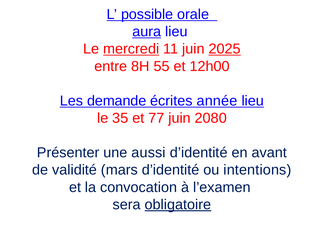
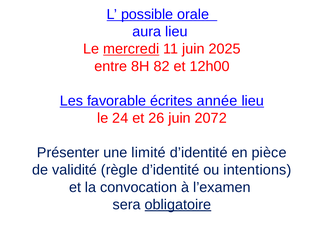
aura underline: present -> none (147, 32)
2025 underline: present -> none (225, 49)
55: 55 -> 82 (162, 66)
demande: demande -> favorable (117, 101)
35: 35 -> 24 (120, 118)
77: 77 -> 26 (156, 118)
2080: 2080 -> 2072 (211, 118)
aussi: aussi -> limité (149, 153)
avant: avant -> pièce (269, 153)
mars: mars -> règle (119, 170)
